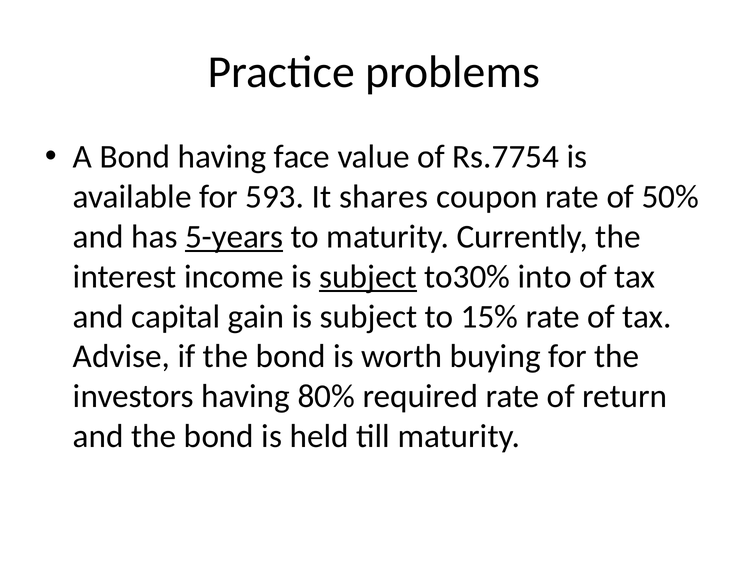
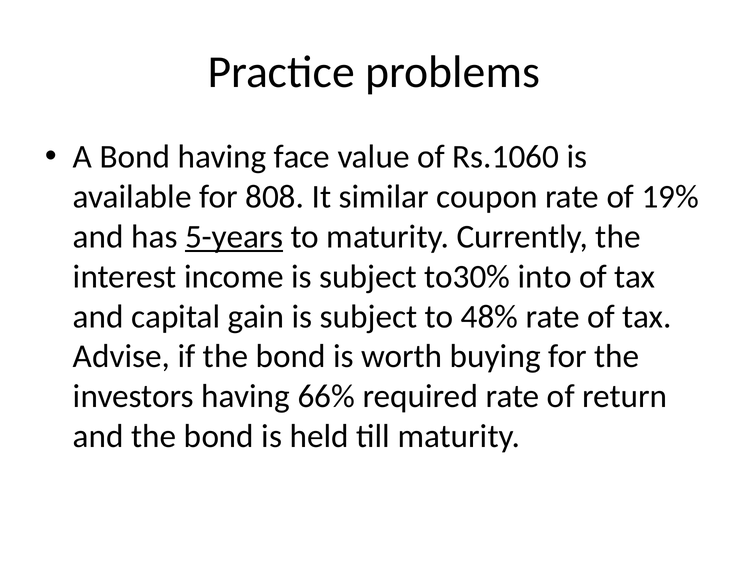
Rs.7754: Rs.7754 -> Rs.1060 (506, 157)
593: 593 -> 808 (275, 197)
shares: shares -> similar (384, 197)
50%: 50% -> 19% (670, 197)
subject underline: present -> none (368, 277)
15%: 15% -> 48% (489, 317)
80%: 80% -> 66% (326, 396)
